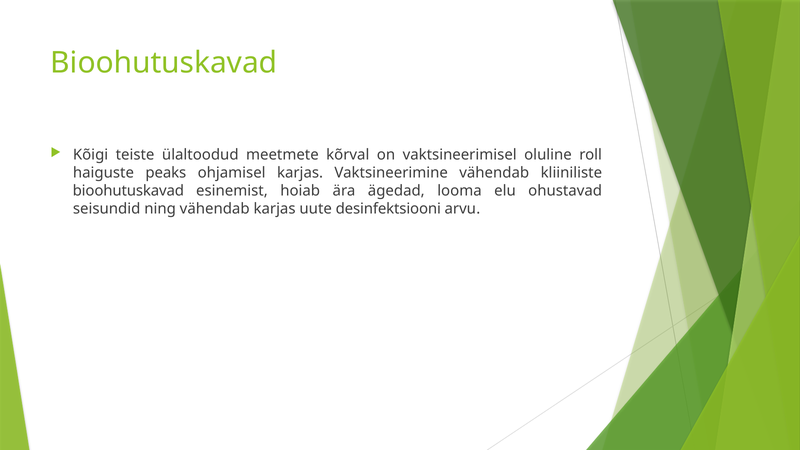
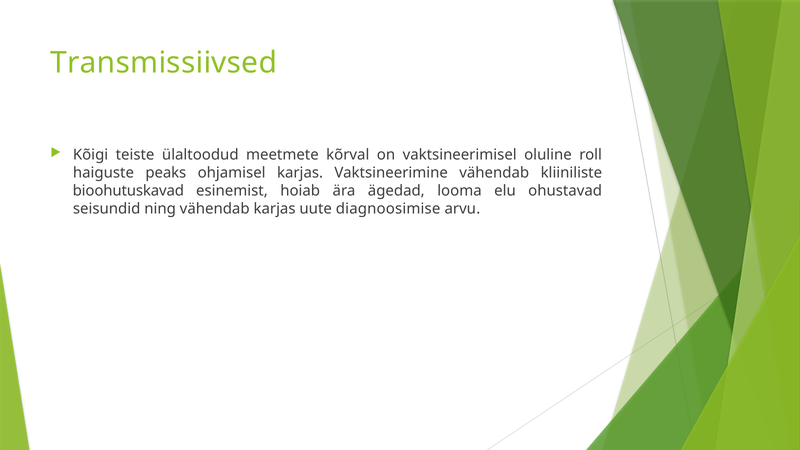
Bioohutuskavad: Bioohutuskavad -> Transmissiivsed (164, 63)
desinfektsiooni: desinfektsiooni -> diagnoosimise (388, 209)
